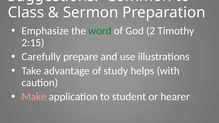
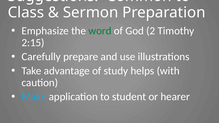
Make colour: pink -> light blue (34, 97)
